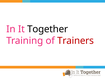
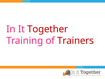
Together colour: black -> red (48, 29)
